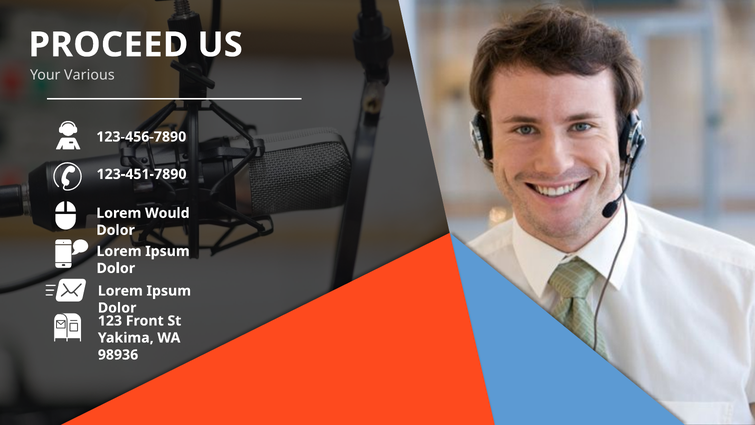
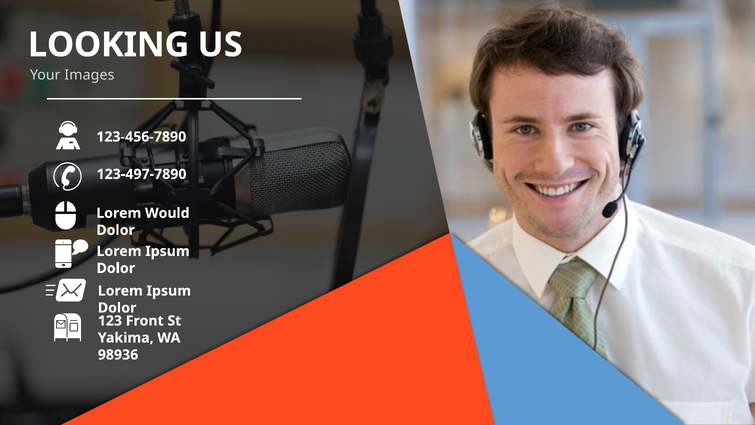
PROCEED: PROCEED -> LOOKING (109, 45)
Various: Various -> Images (89, 75)
123-451-7890: 123-451-7890 -> 123-497-7890 (142, 174)
